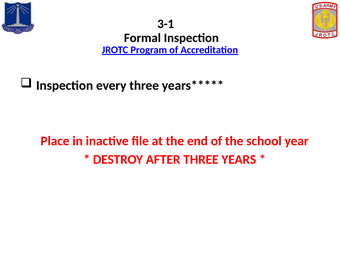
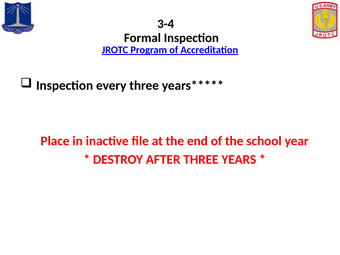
3-1: 3-1 -> 3-4 (166, 24)
